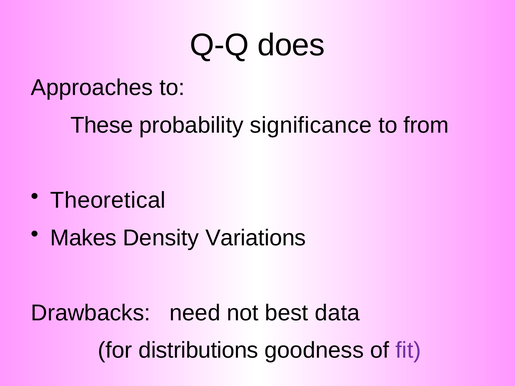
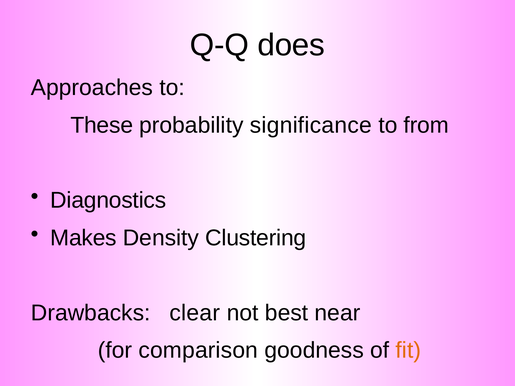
Theoretical: Theoretical -> Diagnostics (108, 200)
Variations: Variations -> Clustering (256, 238)
need: need -> clear (195, 313)
data: data -> near (338, 313)
distributions: distributions -> comparison (198, 351)
fit colour: purple -> orange (408, 351)
